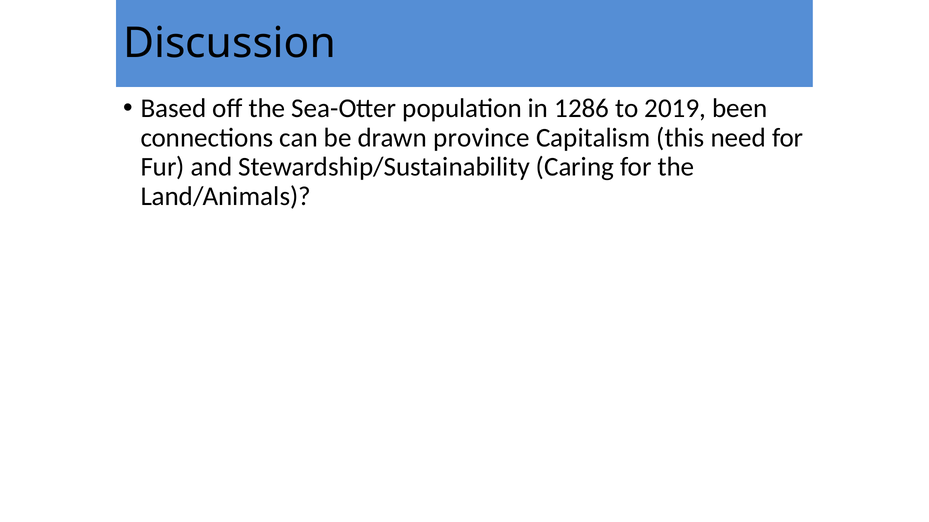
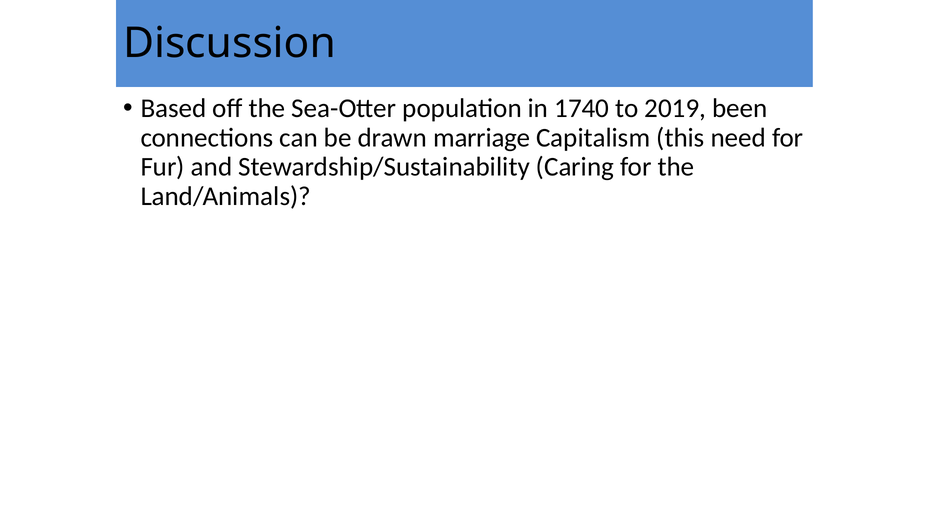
1286: 1286 -> 1740 (582, 109)
province: province -> marriage (482, 138)
